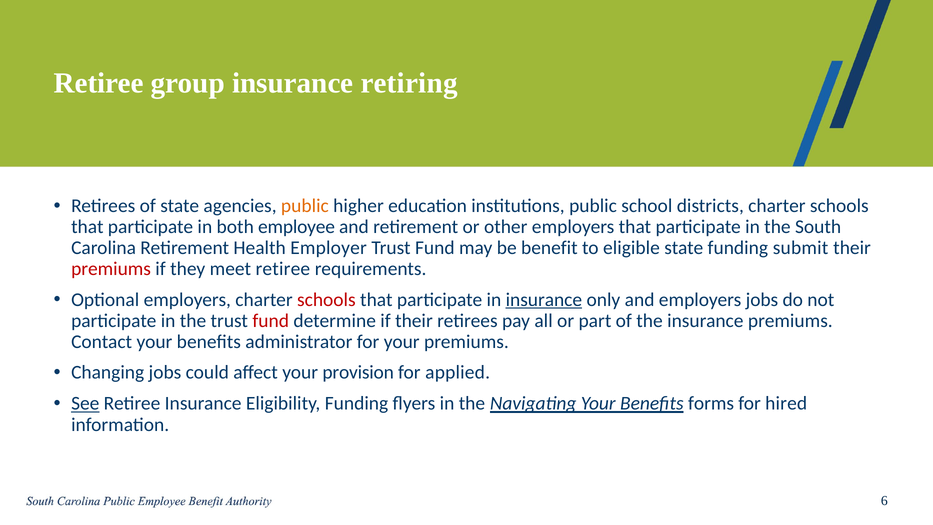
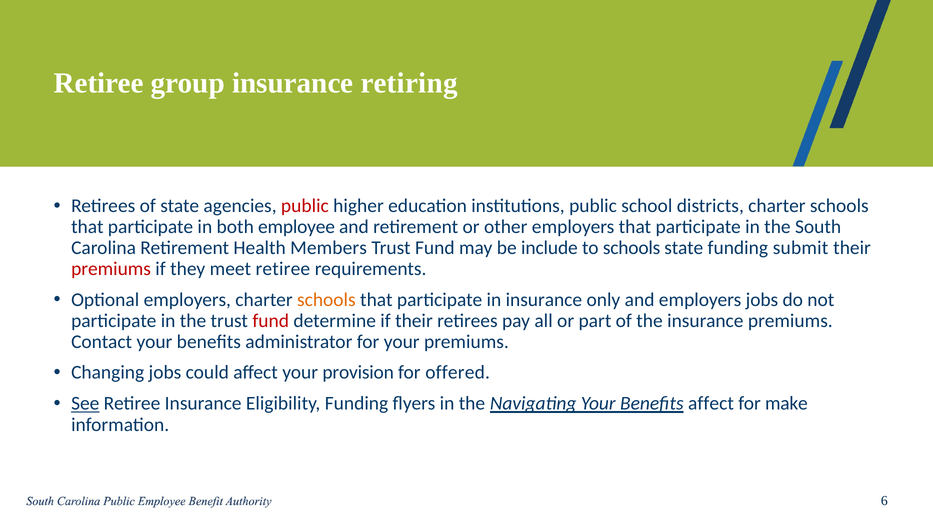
public colour: orange -> red (305, 206)
Employer: Employer -> Members (329, 248)
benefit: benefit -> include (549, 248)
to eligible: eligible -> schools (632, 248)
schools colour: red -> orange (326, 300)
insurance underline: present -> none (544, 300)
applied: applied -> offered (458, 372)
Benefits forms: forms -> affect (711, 403)
hired: hired -> make (786, 403)
